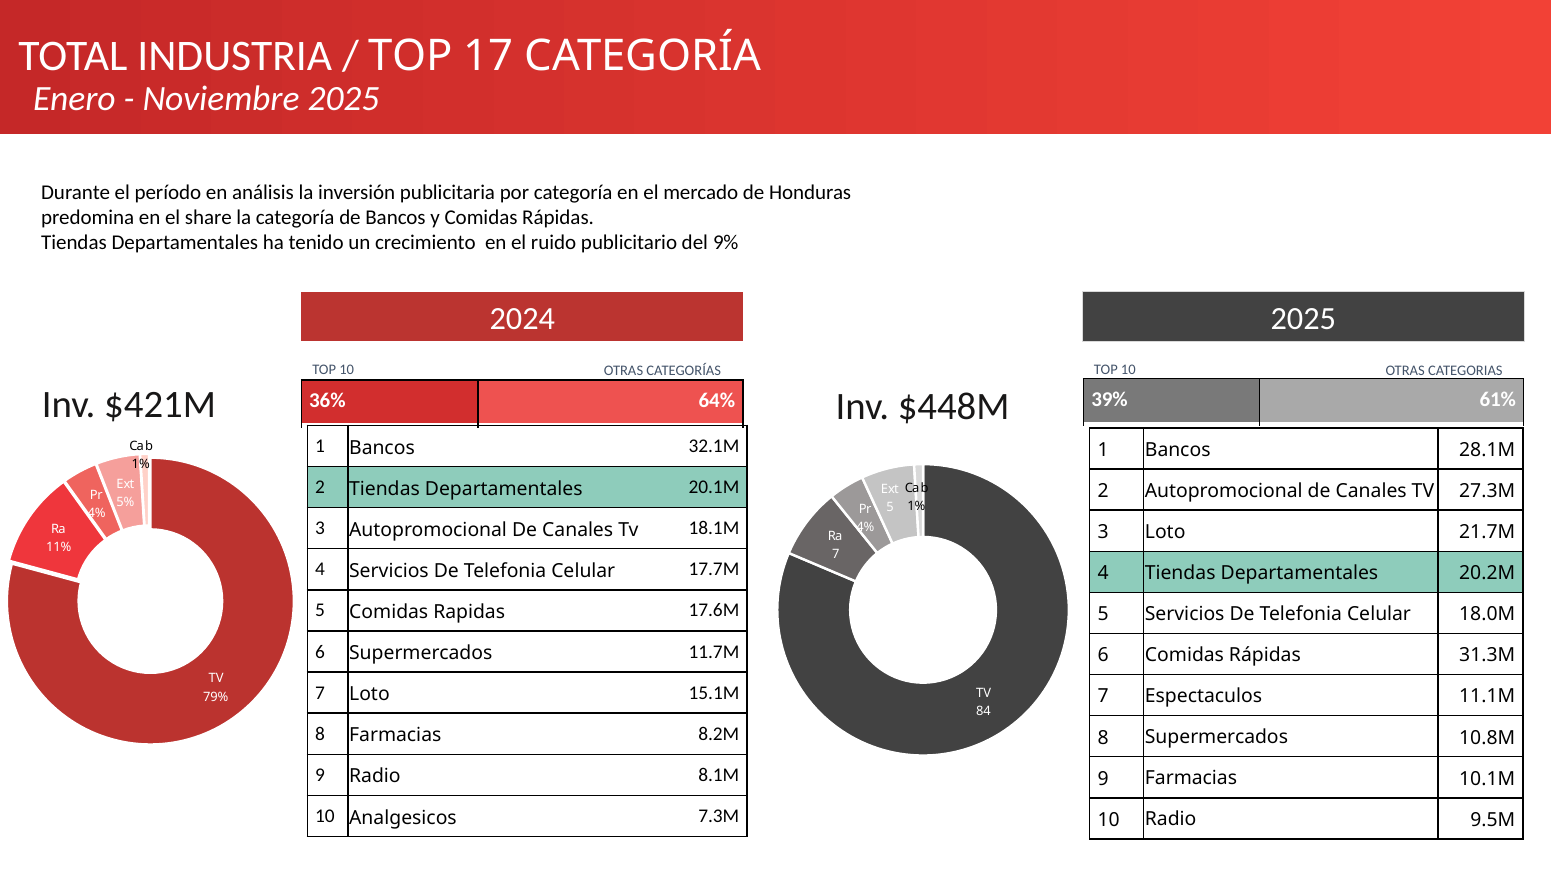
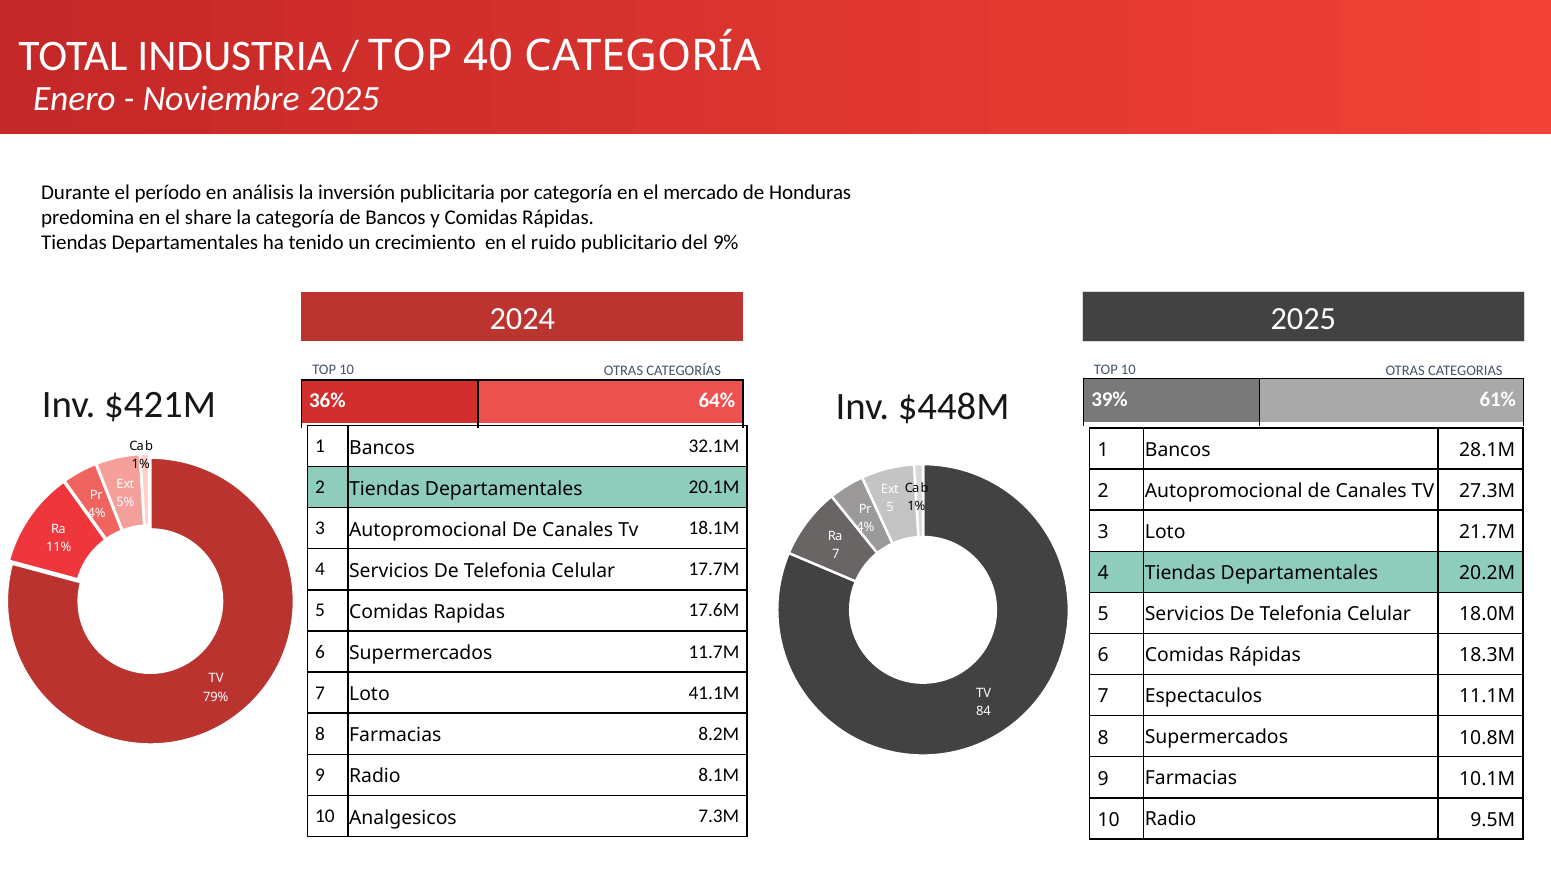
17: 17 -> 40 (489, 56)
31.3M: 31.3M -> 18.3M (1487, 656)
15.1M: 15.1M -> 41.1M (714, 693)
